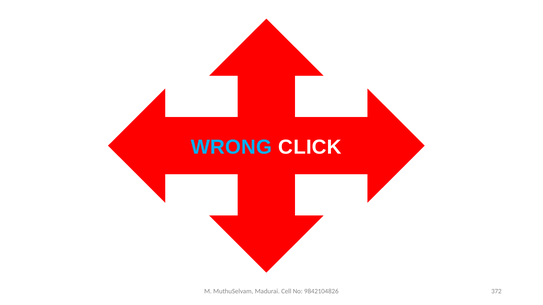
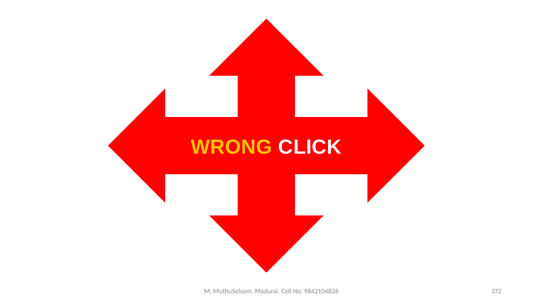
WRONG colour: light blue -> yellow (231, 147)
